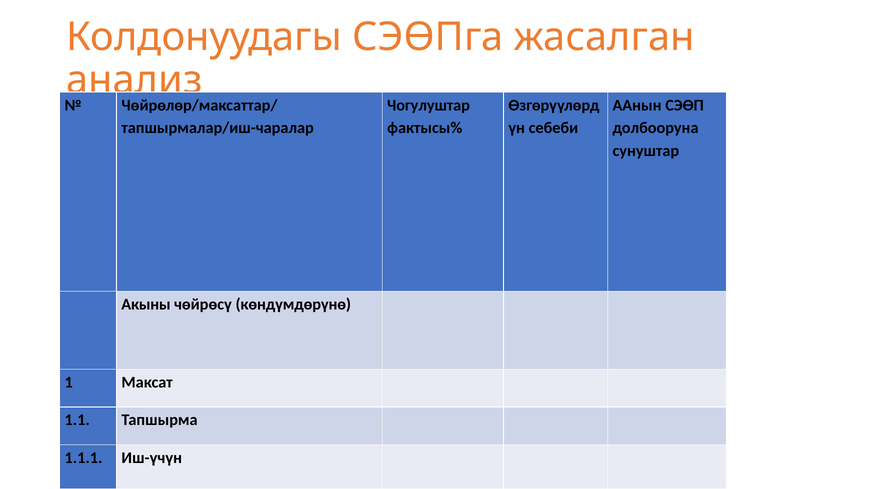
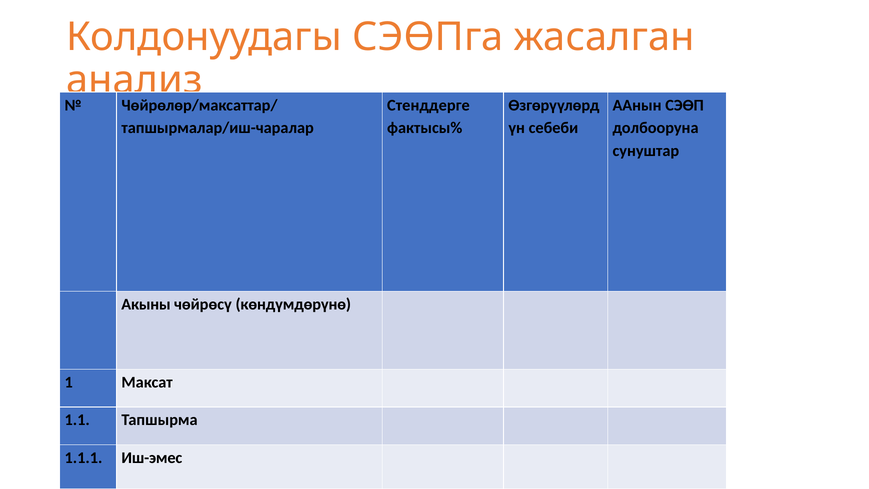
Чогулуштар: Чогулуштар -> Стенддерге (428, 105)
Иш-үчүн: Иш-үчүн -> Иш-эмес (152, 458)
